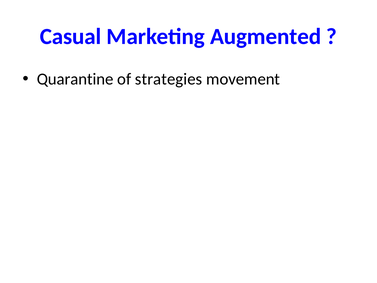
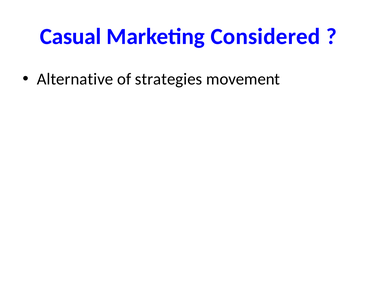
Augmented: Augmented -> Considered (265, 36)
Quarantine: Quarantine -> Alternative (75, 79)
